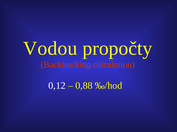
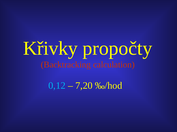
Vodou: Vodou -> Křivky (50, 49)
0,12 colour: white -> light blue (57, 86)
0,88: 0,88 -> 7,20 (84, 86)
